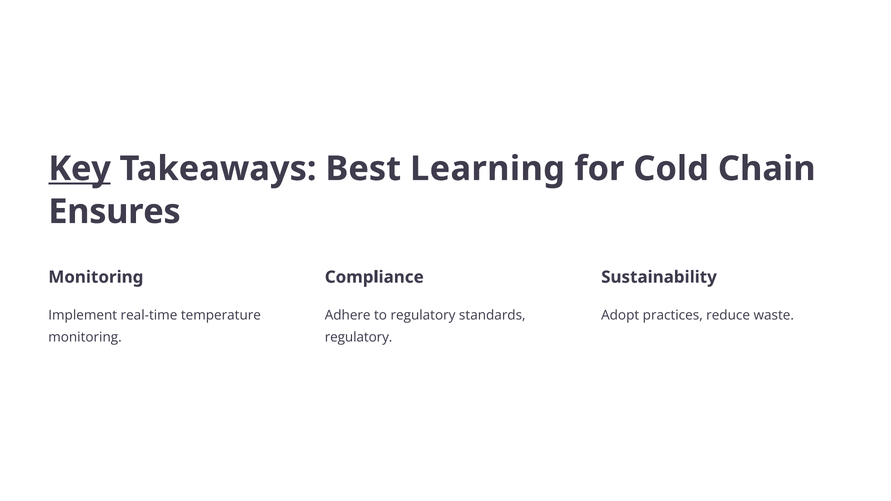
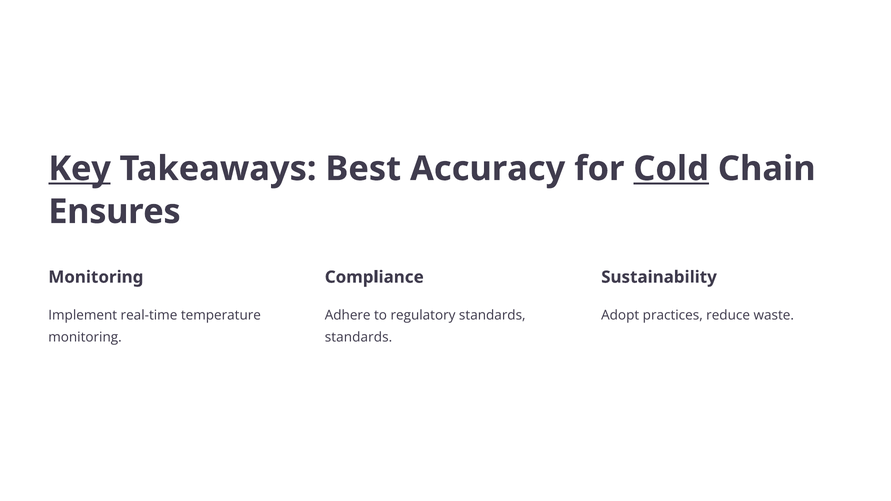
Learning: Learning -> Accuracy (488, 169)
Cold underline: none -> present (671, 169)
regulatory: regulatory -> standards (358, 337)
